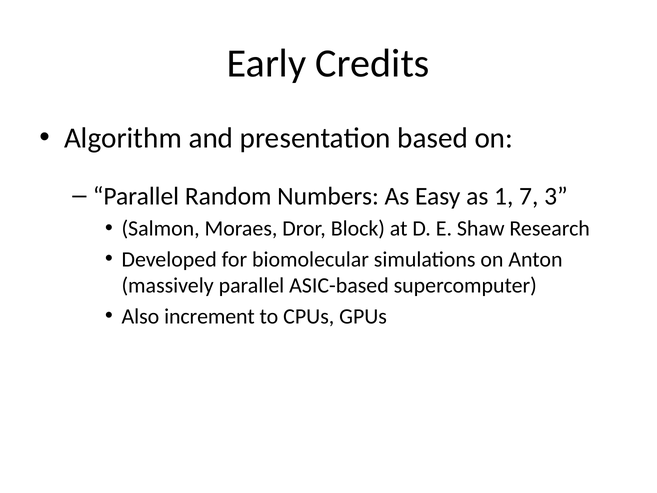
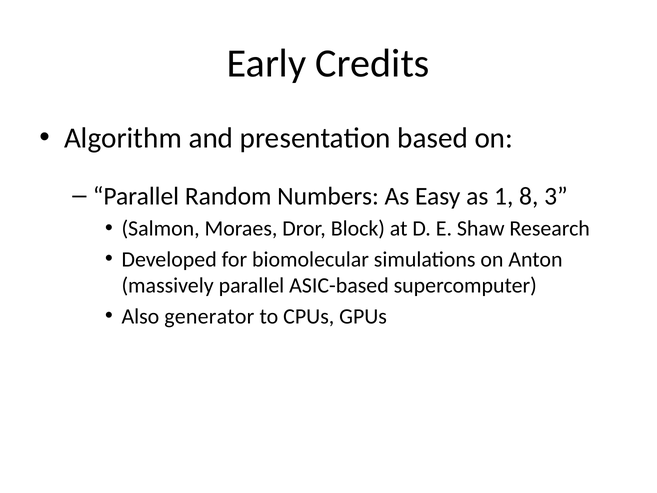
7: 7 -> 8 (529, 196)
increment: increment -> generator (209, 316)
